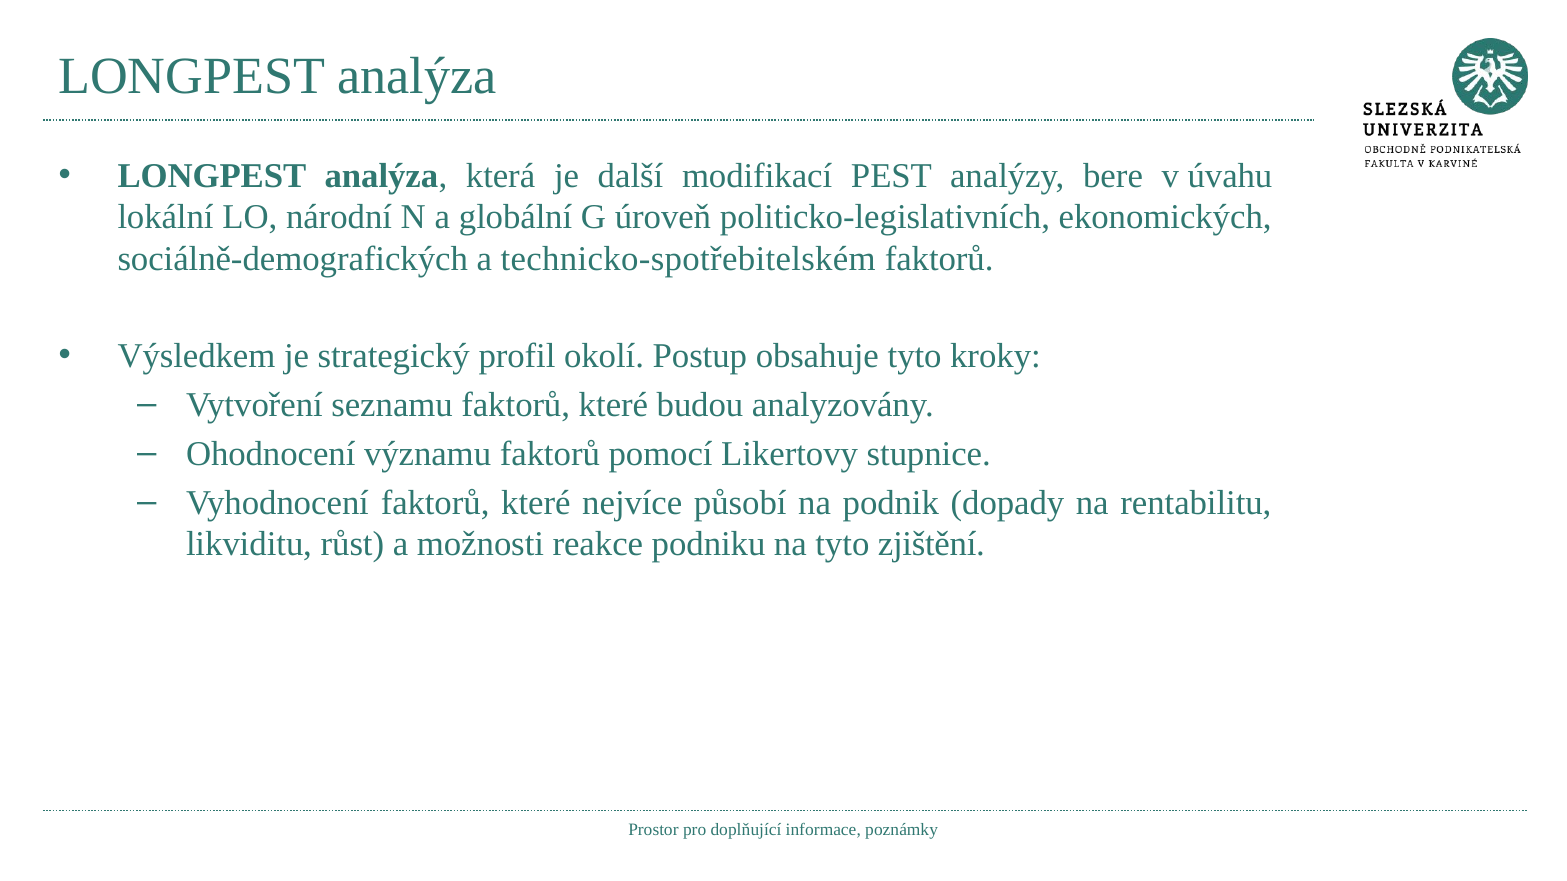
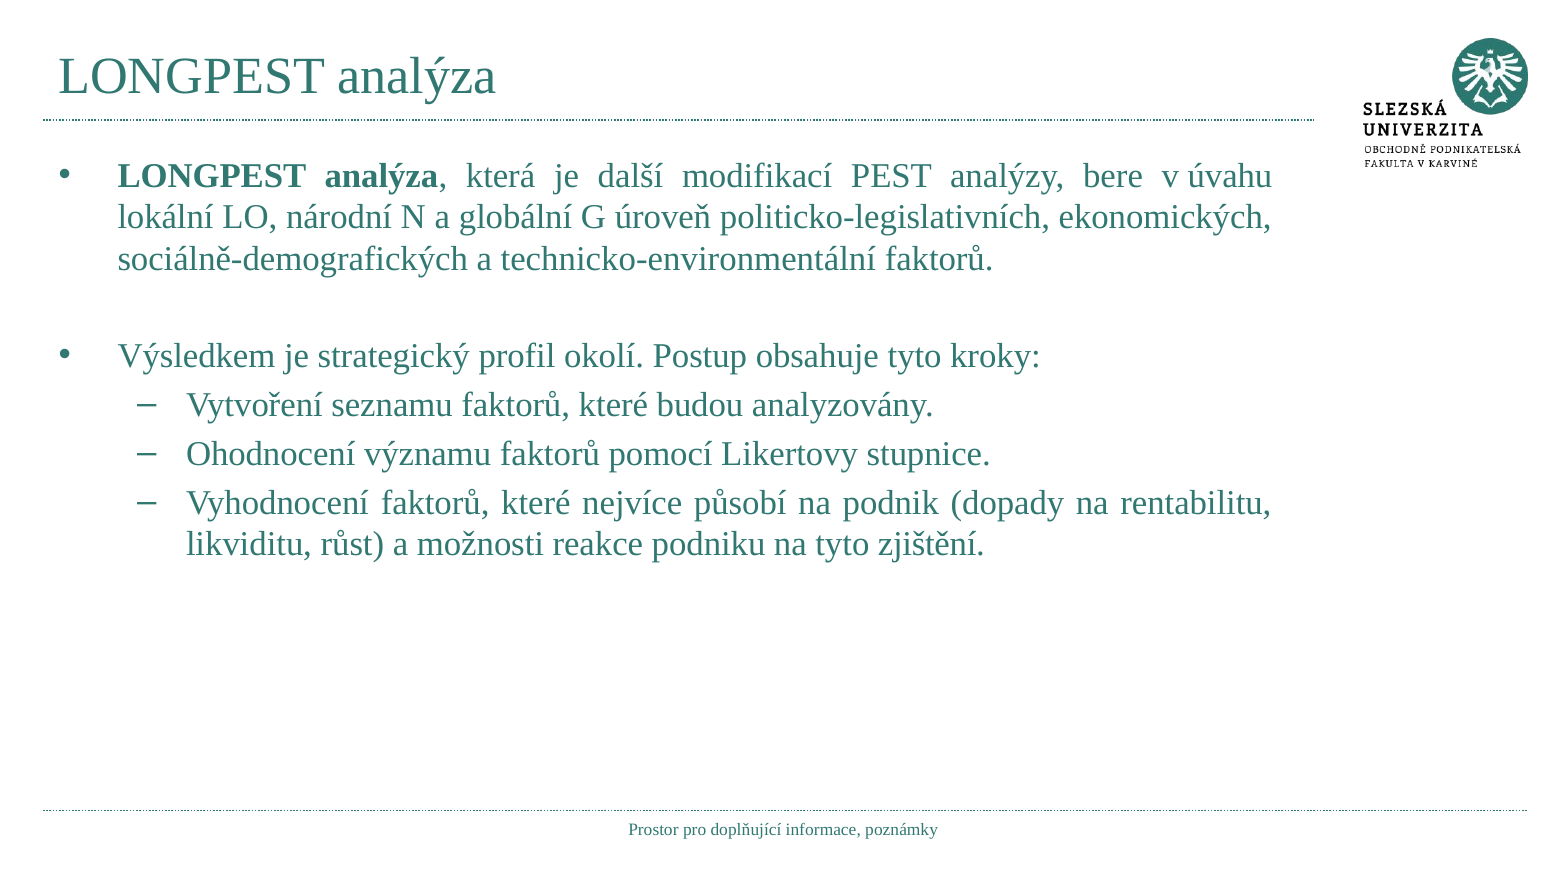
technicko-spotřebitelském: technicko-spotřebitelském -> technicko-environmentální (688, 259)
